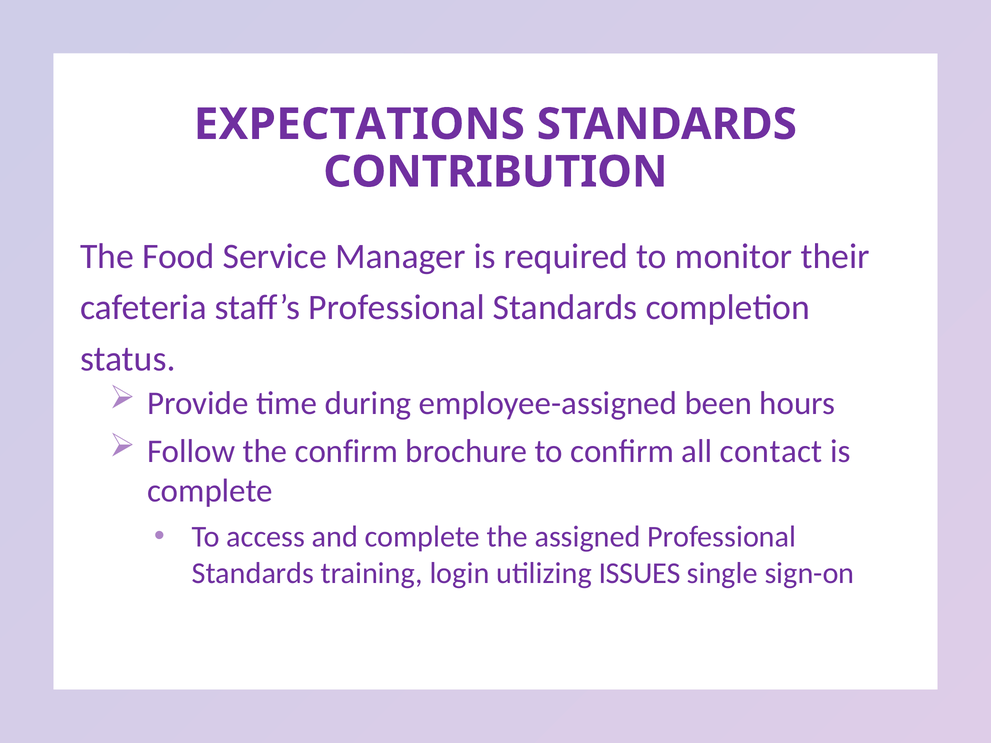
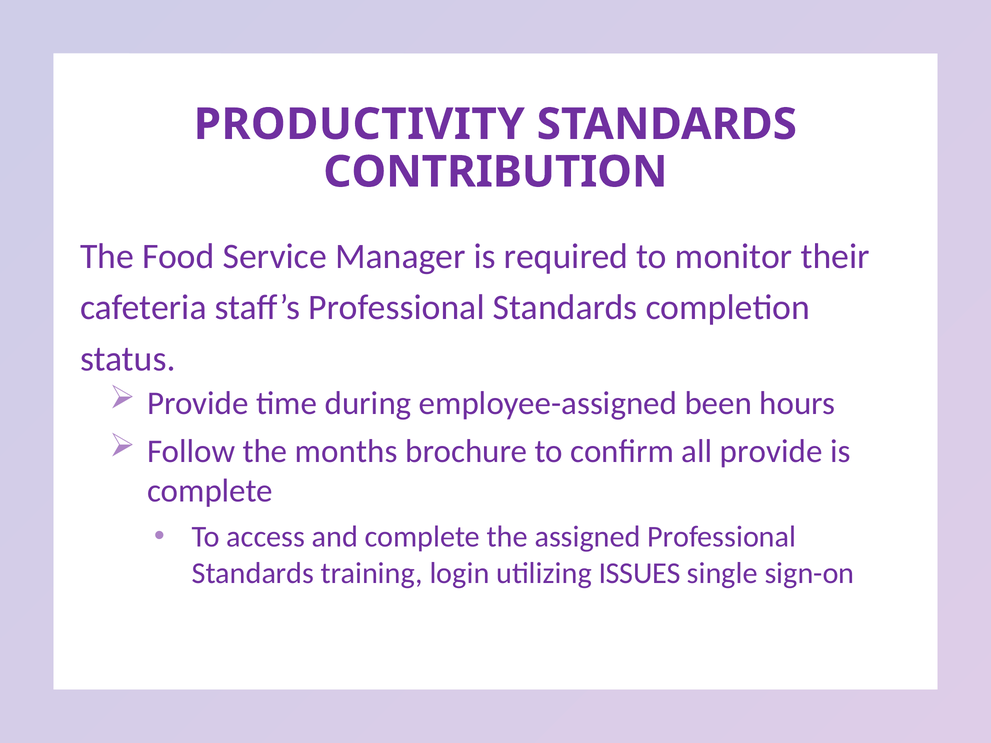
EXPECTATIONS: EXPECTATIONS -> PRODUCTIVITY (359, 124)
the confirm: confirm -> months (346, 451)
all contact: contact -> provide (771, 451)
